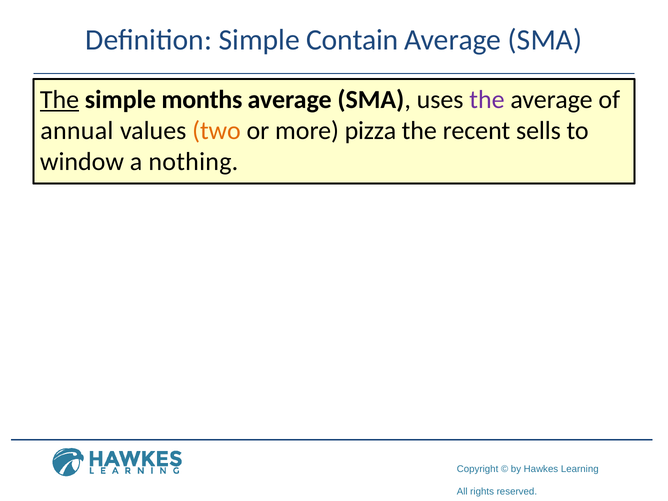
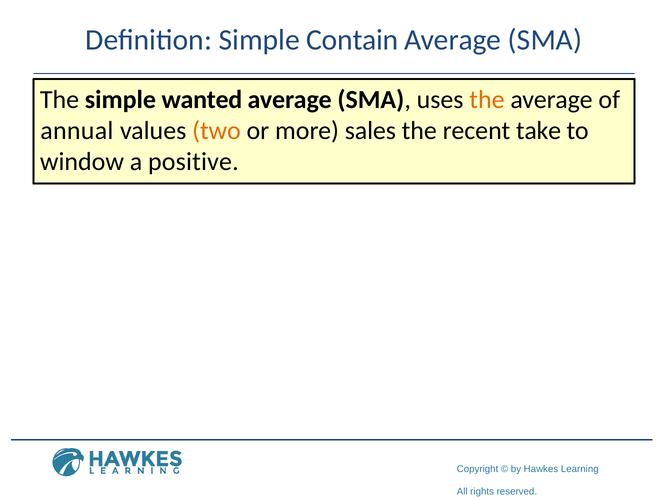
The underline: present -> none (60, 100)
months: months -> wanted (202, 100)
the colour: purple -> orange (487, 100)
pizza: pizza -> sales (370, 131)
sells: sells -> take (539, 131)
nothing: nothing -> positive (193, 162)
